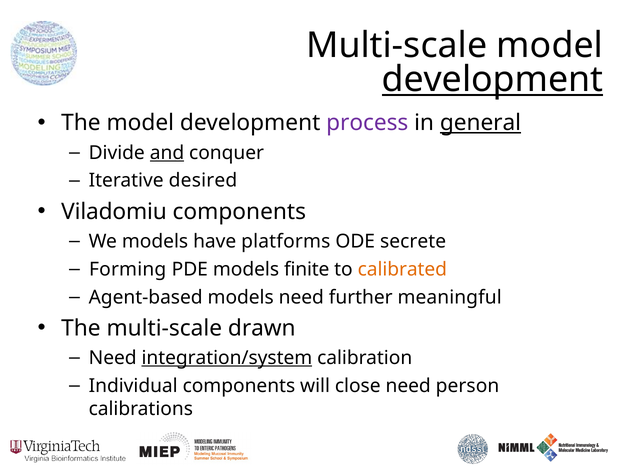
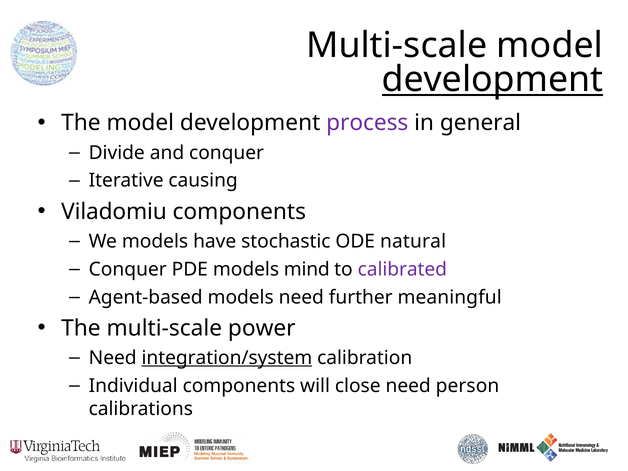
general underline: present -> none (480, 123)
and underline: present -> none (167, 153)
desired: desired -> causing (203, 181)
platforms: platforms -> stochastic (286, 241)
secrete: secrete -> natural (413, 241)
Forming: Forming -> Conquer (128, 269)
finite: finite -> mind (307, 269)
calibrated colour: orange -> purple (402, 269)
drawn: drawn -> power (262, 328)
